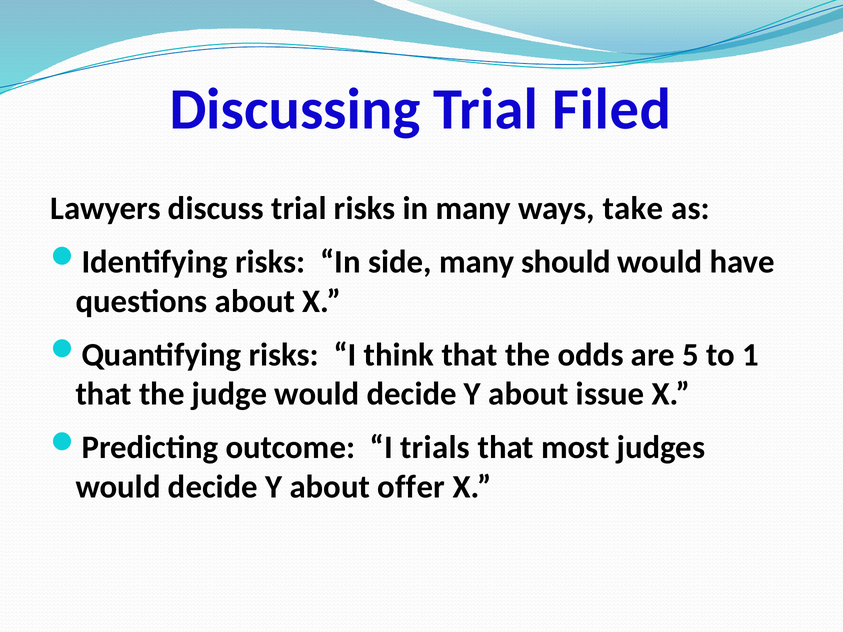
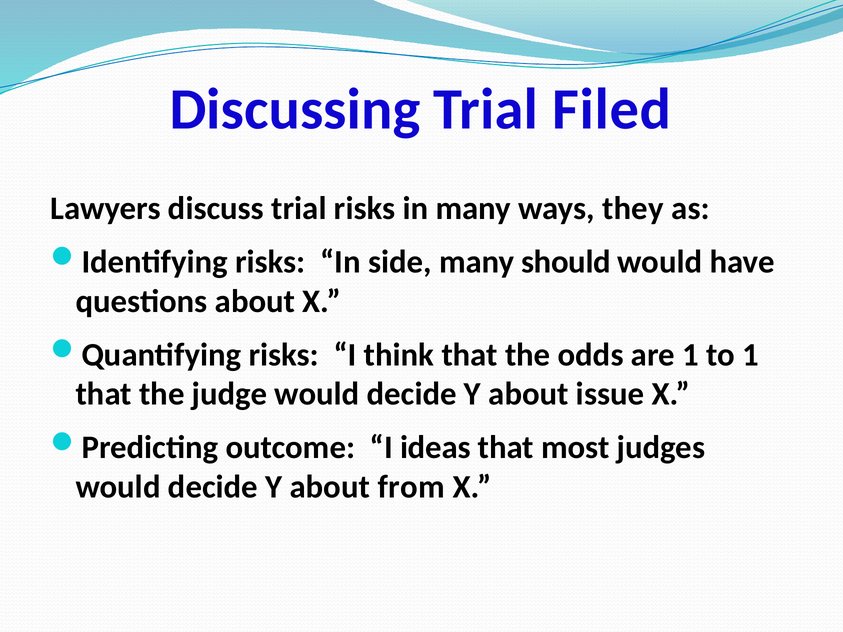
take: take -> they (633, 209)
are 5: 5 -> 1 (691, 355)
trials: trials -> ideas (435, 448)
offer: offer -> from (411, 487)
